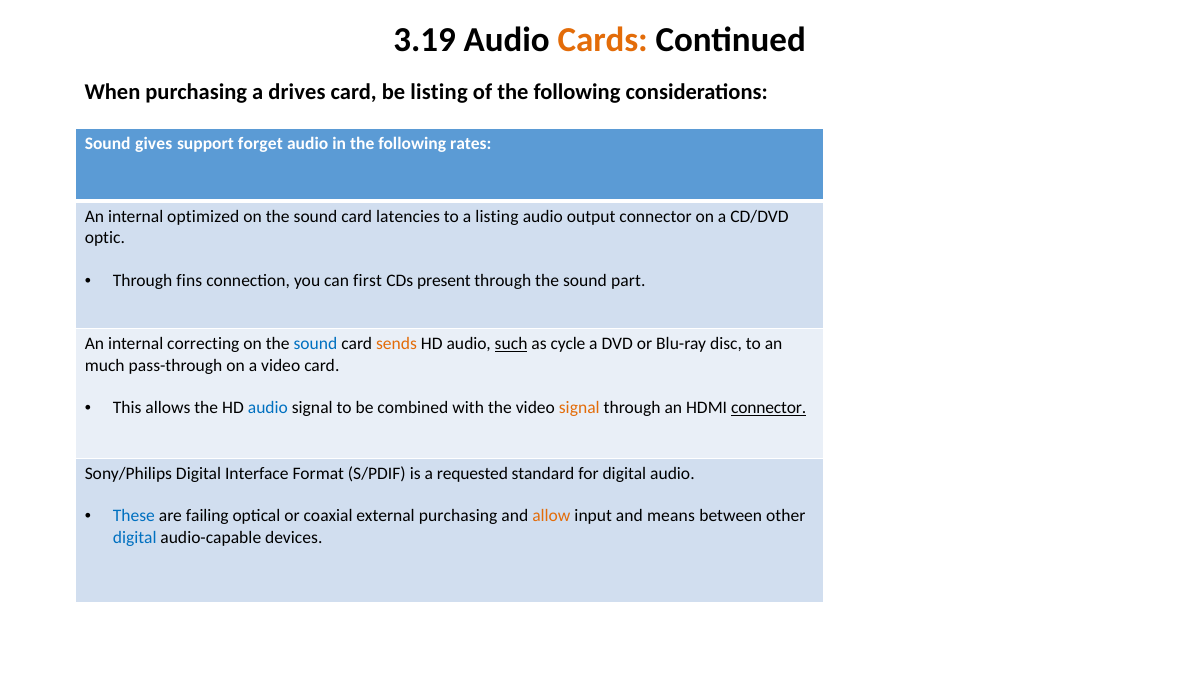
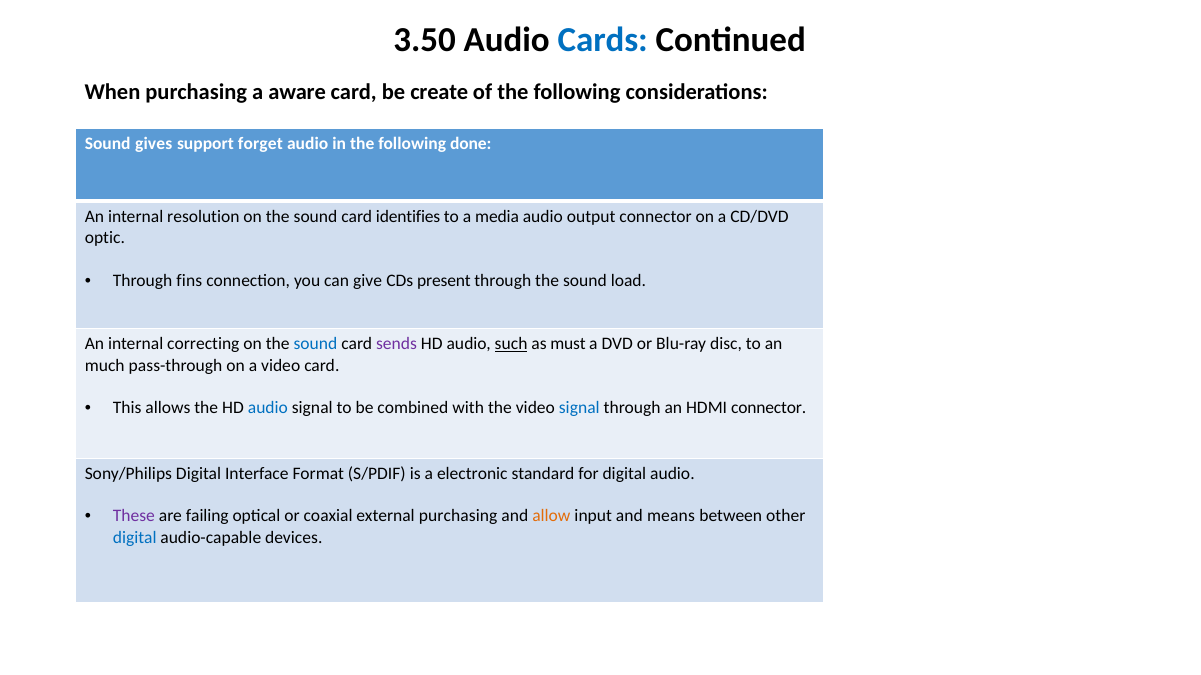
3.19: 3.19 -> 3.50 (425, 40)
Cards colour: orange -> blue (603, 40)
drives: drives -> aware (297, 92)
be listing: listing -> create (439, 92)
rates: rates -> done (471, 144)
optimized: optimized -> resolution (203, 217)
latencies: latencies -> identifies (408, 217)
a listing: listing -> media (497, 217)
first: first -> give (368, 281)
part: part -> load (628, 281)
sends colour: orange -> purple (397, 344)
cycle: cycle -> must (568, 344)
signal colour: orange -> blue (579, 408)
connector underline: present -> none (769, 408)
requested: requested -> electronic (472, 474)
These colour: blue -> purple (134, 516)
